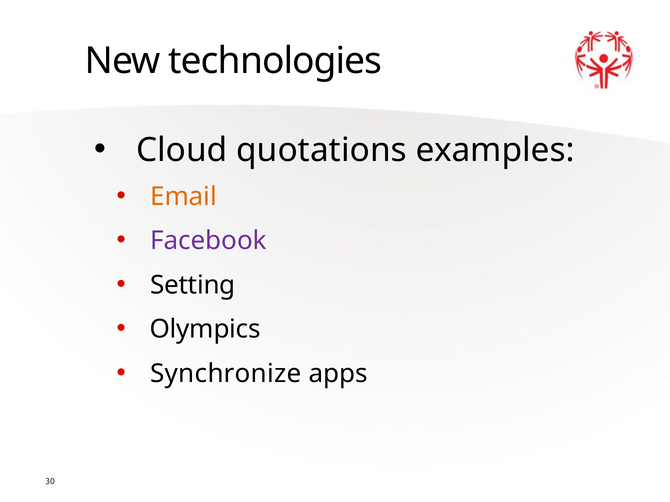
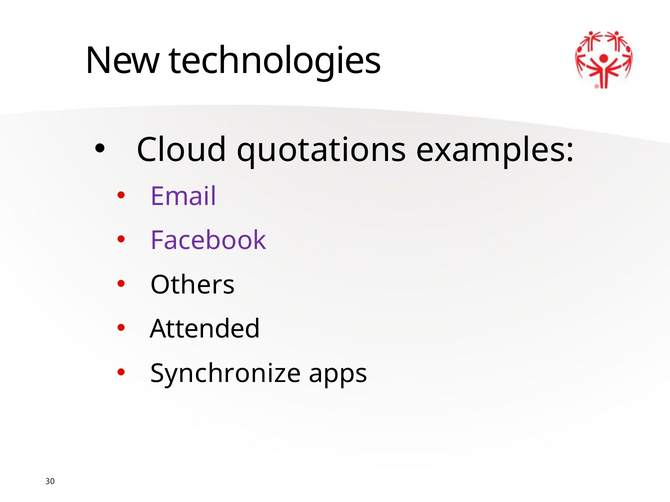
Email colour: orange -> purple (184, 197)
Setting: Setting -> Others (193, 285)
Olympics: Olympics -> Attended (205, 330)
